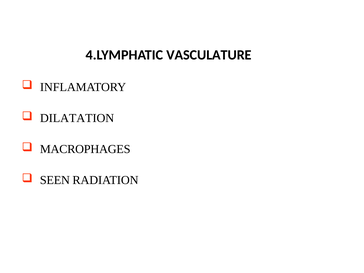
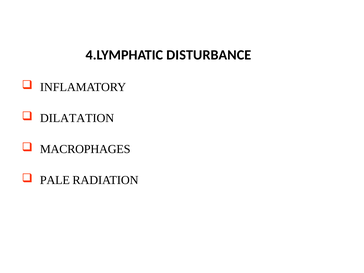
VASCULATURE: VASCULATURE -> DISTURBANCE (209, 55)
SEEN: SEEN -> PALE (55, 180)
